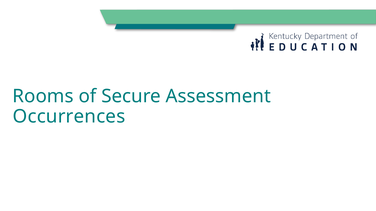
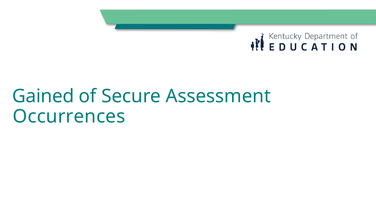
Rooms: Rooms -> Gained (43, 96)
